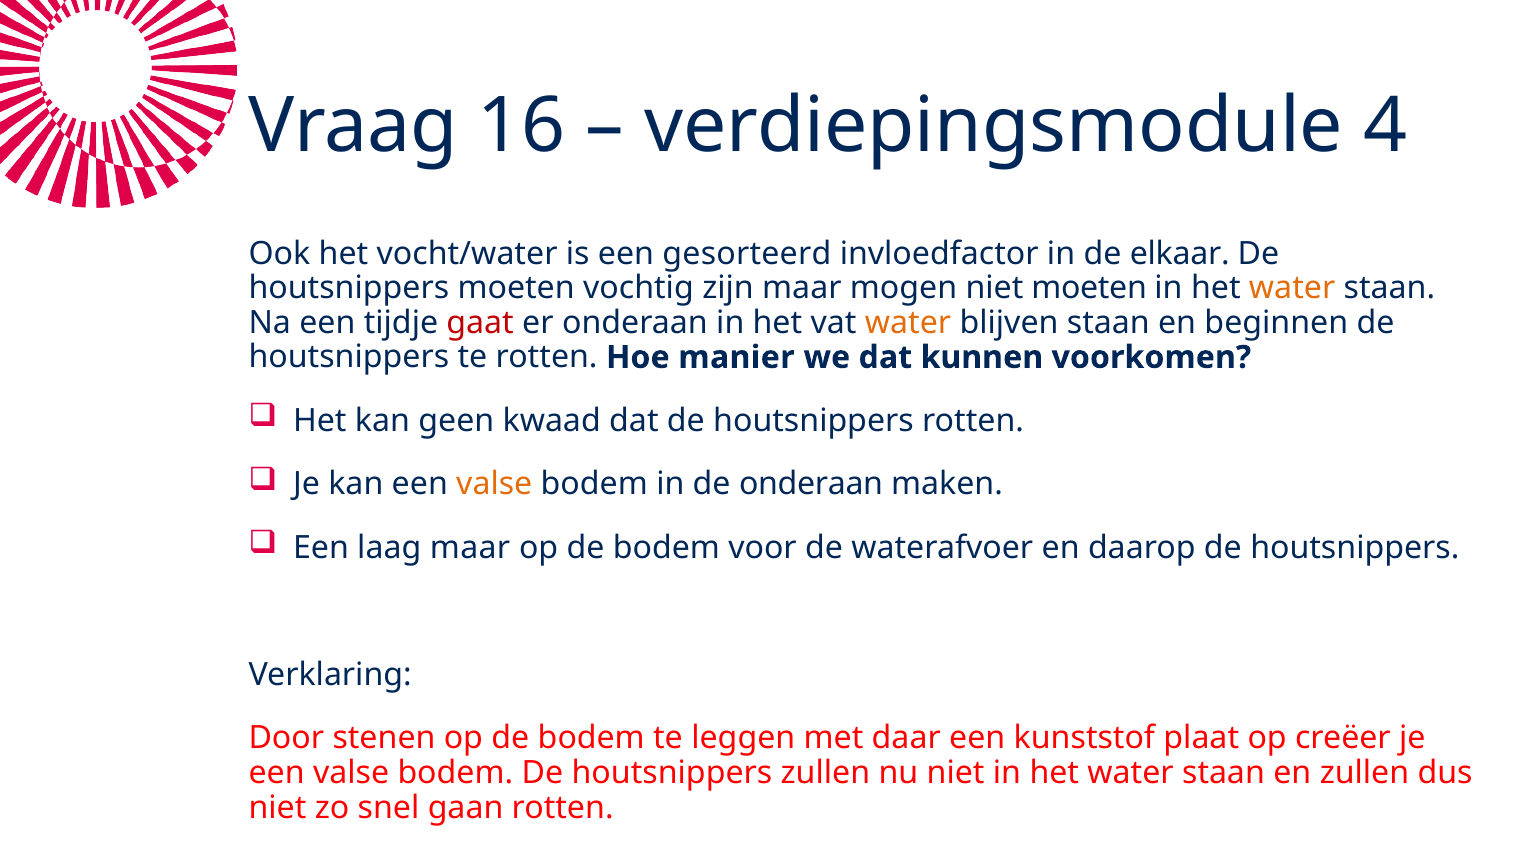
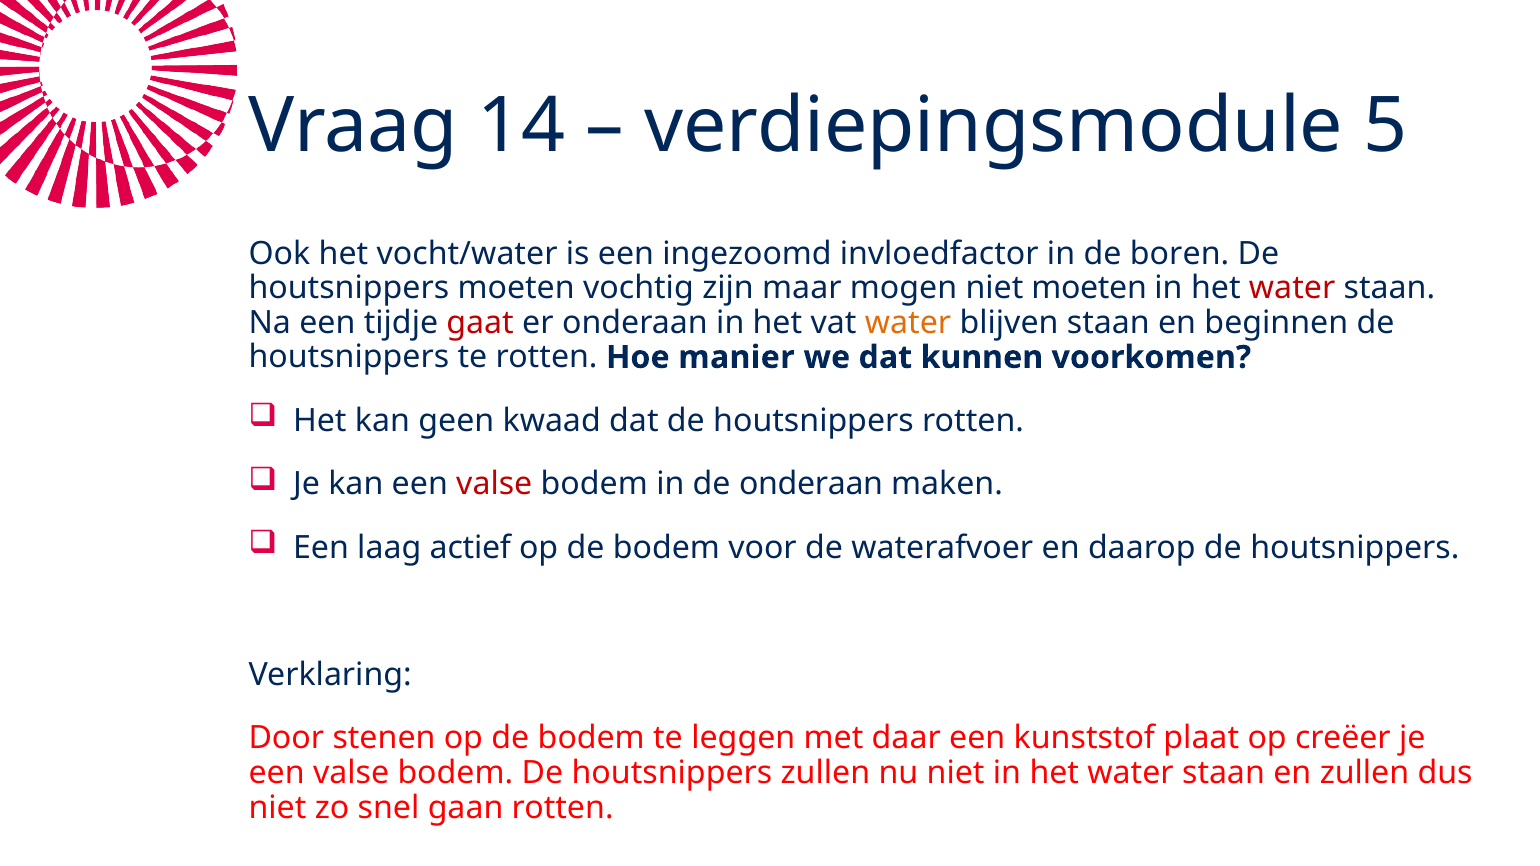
16: 16 -> 14 (522, 127)
4: 4 -> 5 (1385, 127)
gesorteerd: gesorteerd -> ingezoomd (747, 254)
elkaar: elkaar -> boren (1180, 254)
water colour: orange -> red (1292, 288)
valse colour: orange -> red (494, 485)
laag maar: maar -> actief (470, 548)
